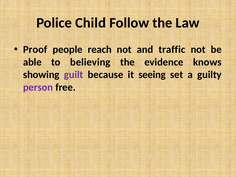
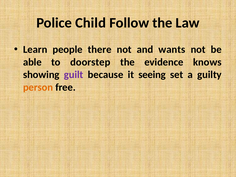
Proof: Proof -> Learn (35, 50)
reach: reach -> there (100, 50)
traffic: traffic -> wants (172, 50)
believing: believing -> doorstep (90, 62)
person colour: purple -> orange (38, 87)
